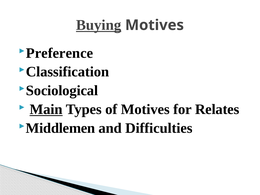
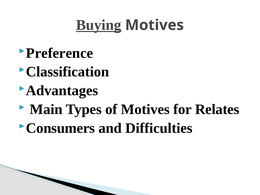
Sociological: Sociological -> Advantages (62, 91)
Main underline: present -> none (46, 109)
Middlemen: Middlemen -> Consumers (60, 128)
